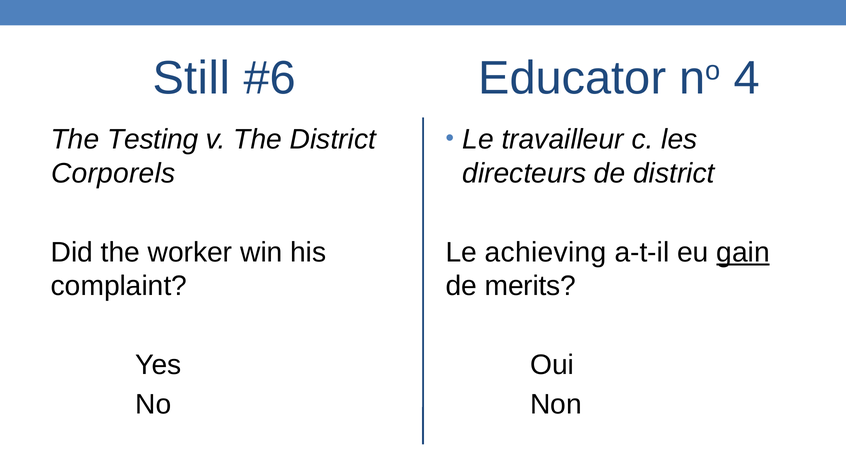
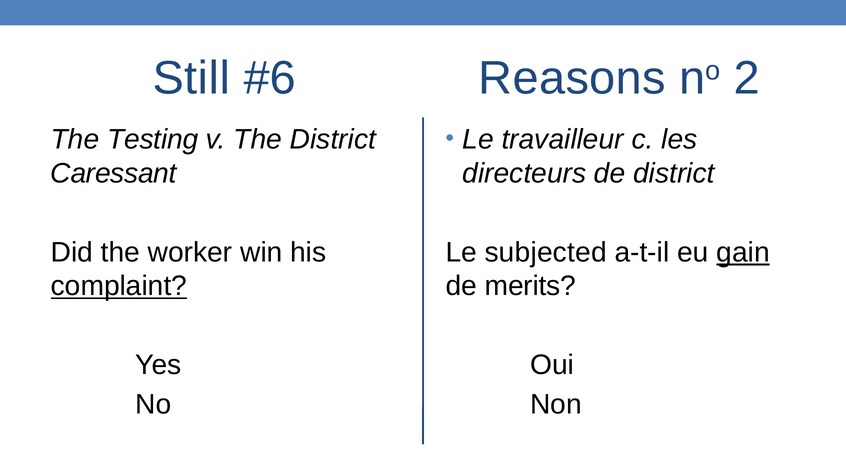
Educator: Educator -> Reasons (572, 78)
4: 4 -> 2 (747, 78)
Corporels: Corporels -> Caressant (114, 173)
achieving: achieving -> subjected (546, 252)
complaint underline: none -> present (119, 286)
